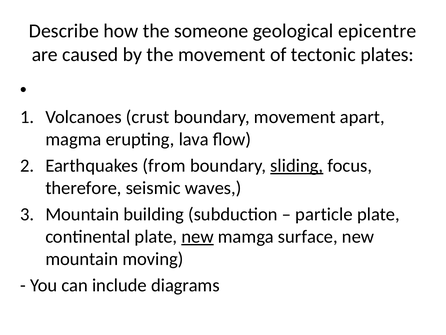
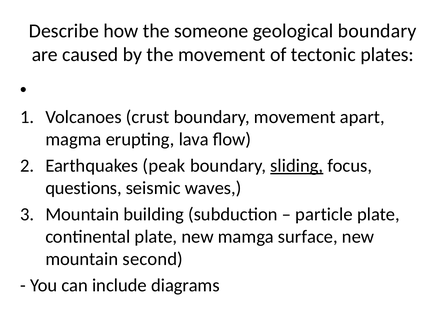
geological epicentre: epicentre -> boundary (377, 31)
from: from -> peak (164, 165)
therefore: therefore -> questions (84, 188)
new underline: present -> none (198, 236)
moving: moving -> second (153, 259)
